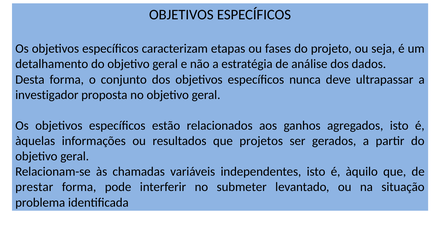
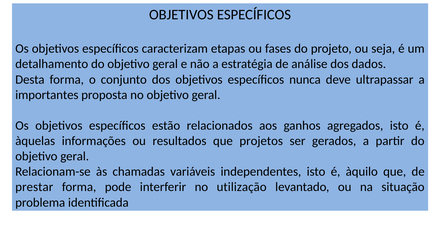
investigador: investigador -> importantes (47, 95)
submeter: submeter -> utilização (242, 187)
